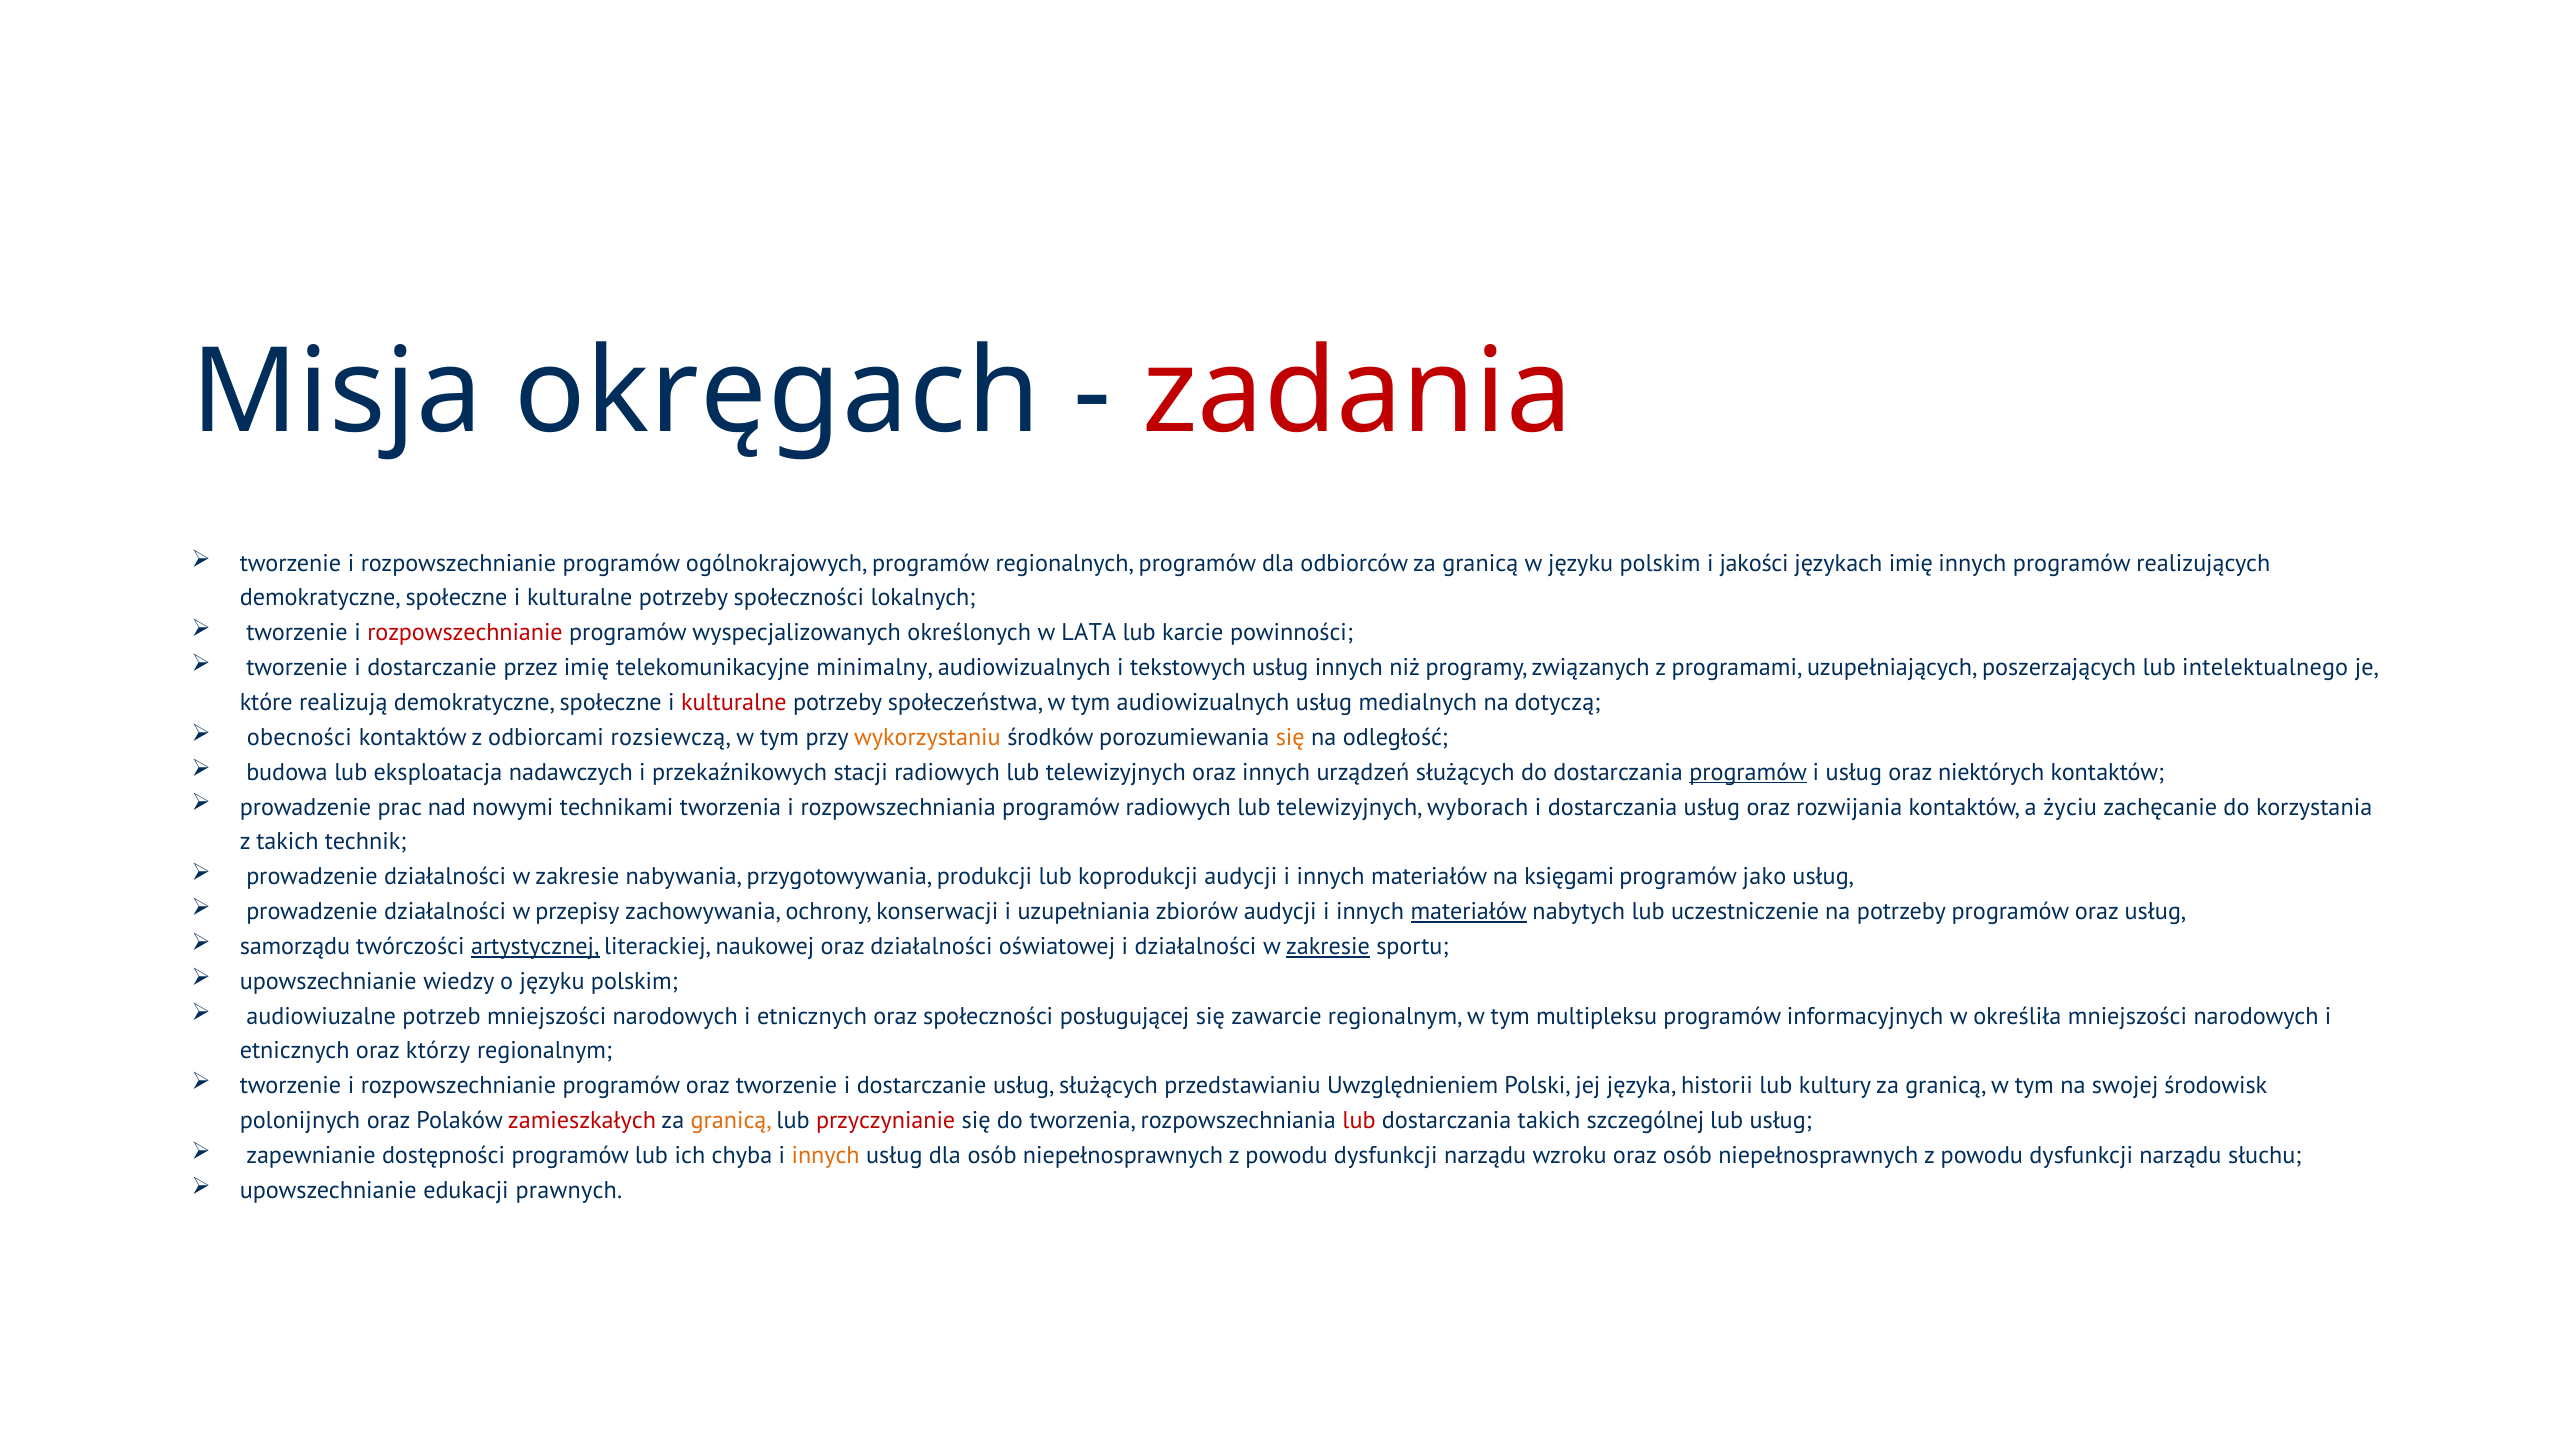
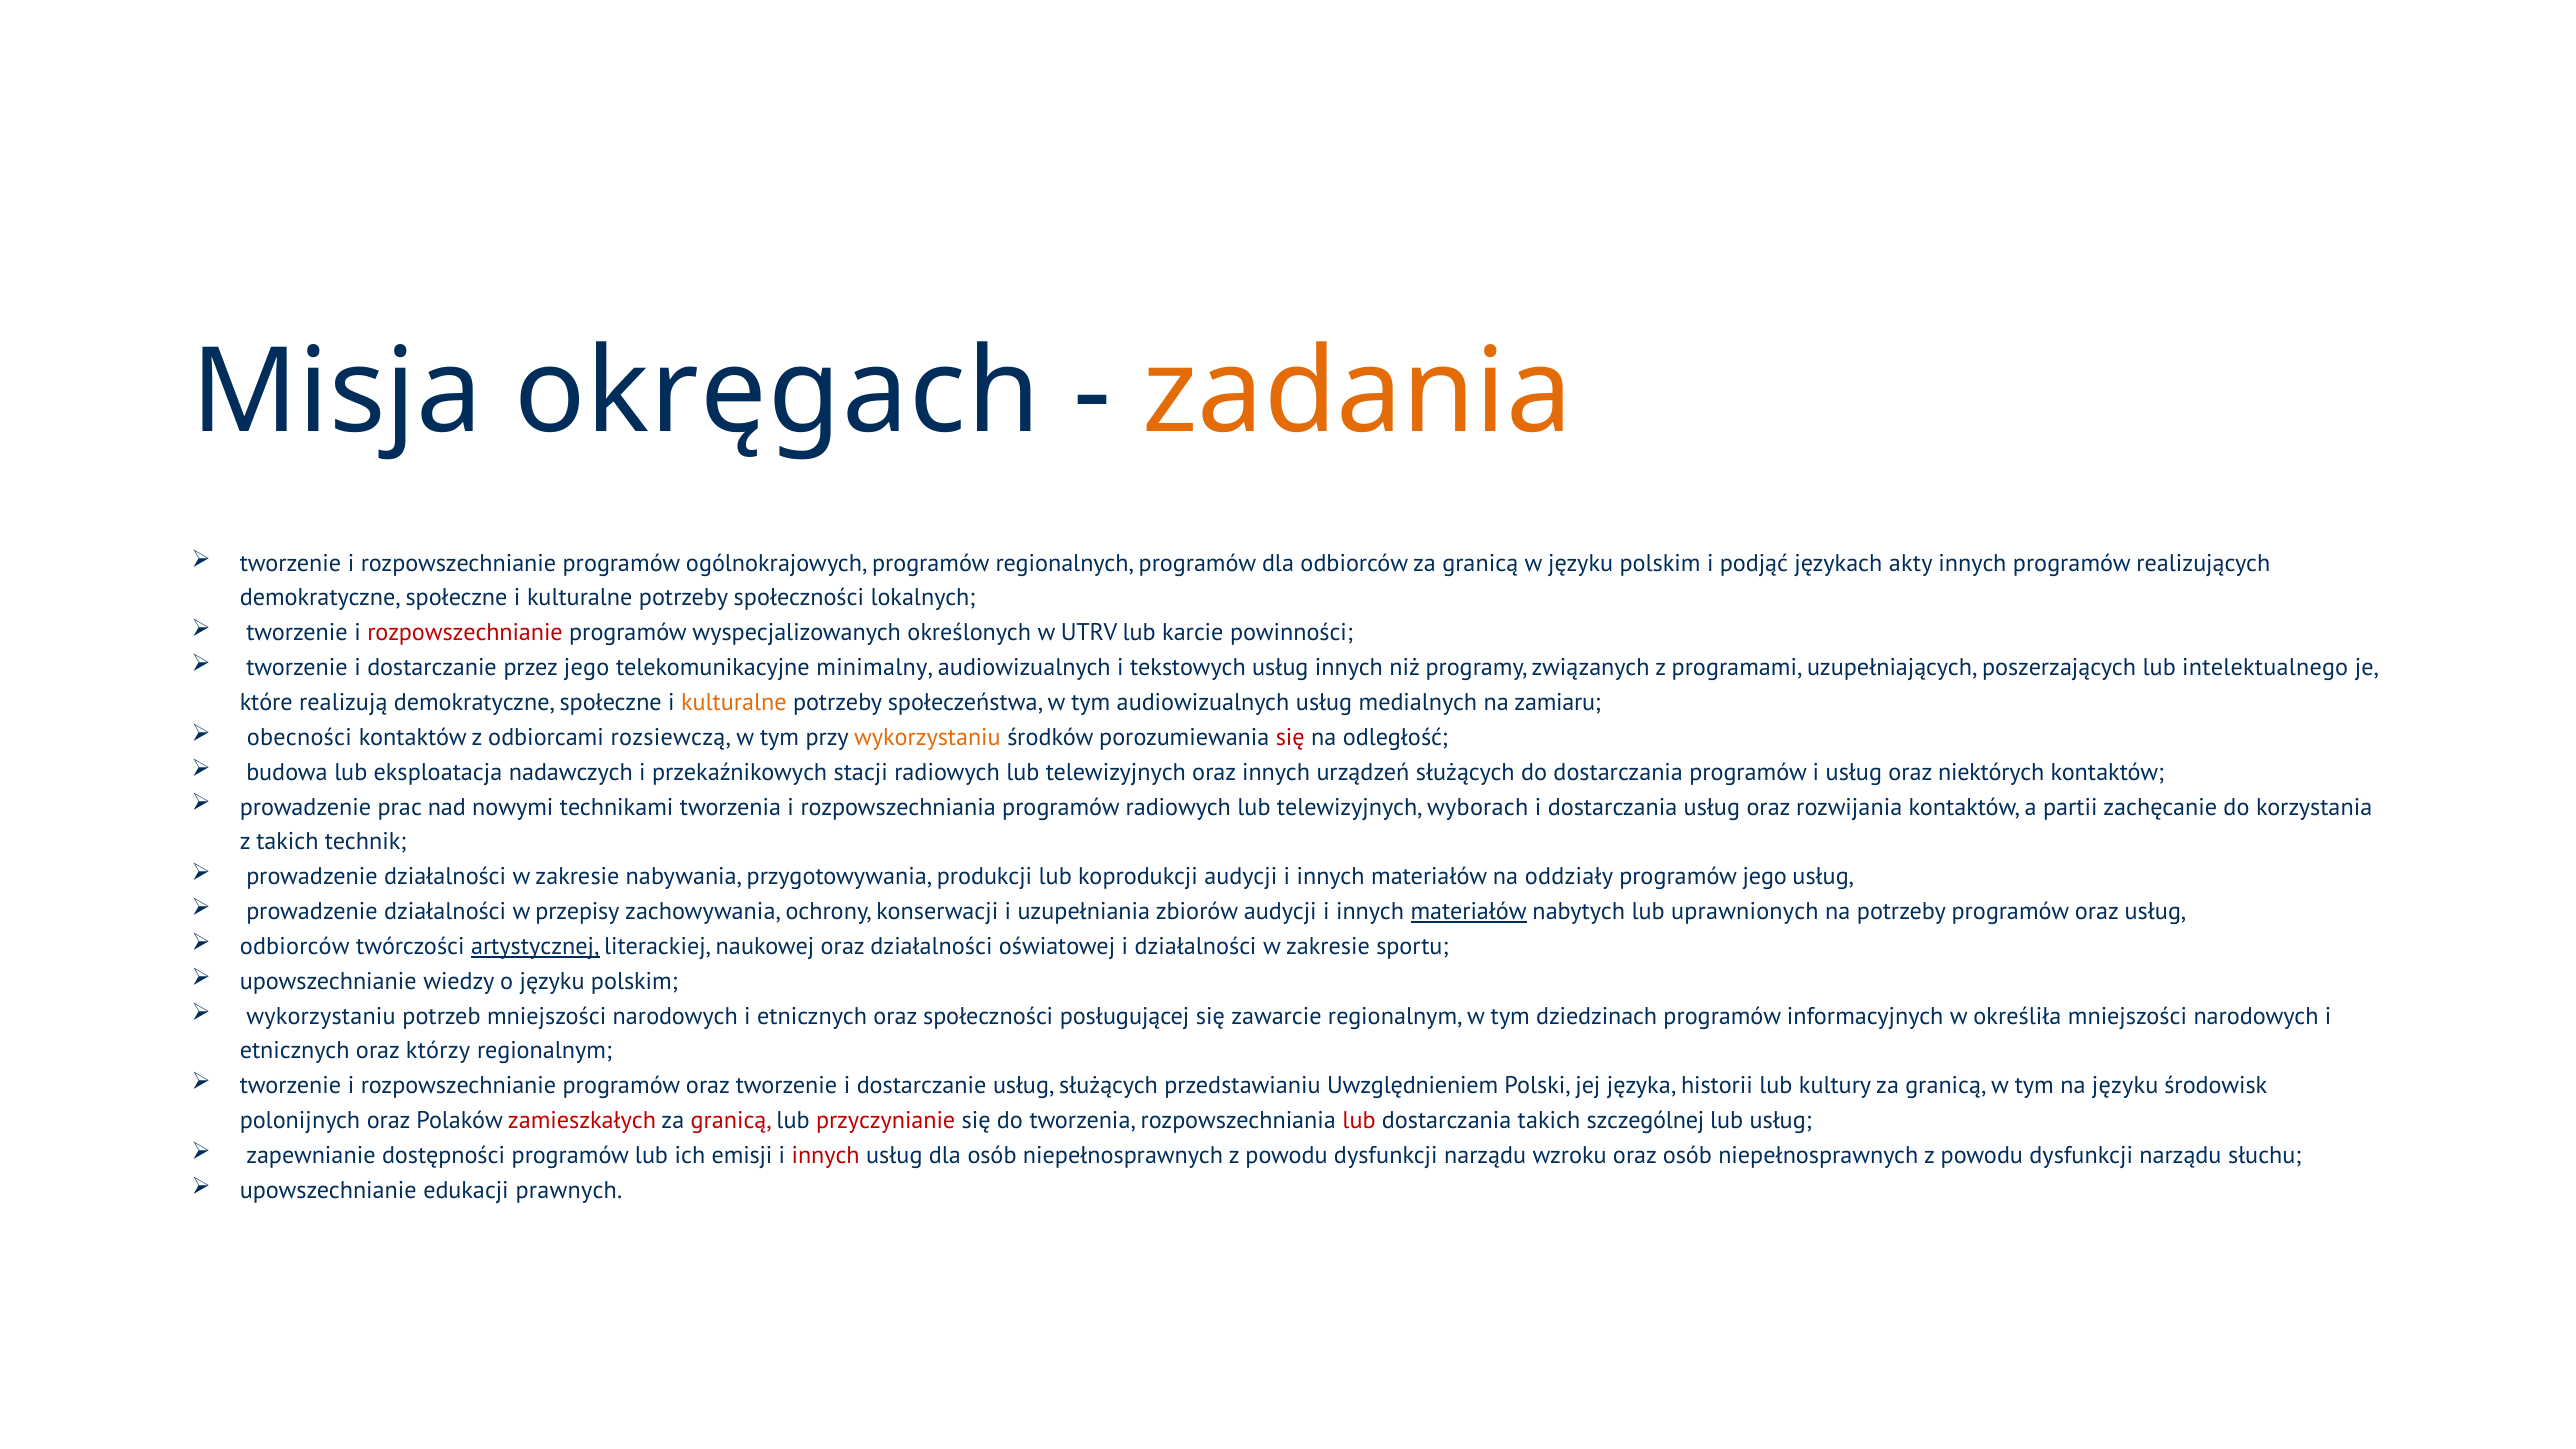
zadania colour: red -> orange (1357, 393)
jakości: jakości -> podjąć (1754, 563)
językach imię: imię -> akty (1911, 563)
LATA: LATA -> UTRV (1089, 633)
przez imię: imię -> jego (587, 668)
kulturalne colour: red -> orange (734, 703)
dotyczą: dotyczą -> zamiaru (1558, 703)
się colour: orange -> red (1290, 737)
programów underline: present -> none (1748, 772)
życiu: życiu -> partii (2070, 807)
księgami: księgami -> oddziały (1569, 877)
programów jako: jako -> jego (1765, 877)
uczestniczenie: uczestniczenie -> uprawnionych (1745, 912)
samorządu: samorządu -> odbiorców (295, 946)
zakresie underline: present -> none (1328, 946)
audiowiuzalne: audiowiuzalne -> wykorzystaniu (321, 1016)
multipleksu: multipleksu -> dziedzinach (1597, 1016)
na swojej: swojej -> języku (2125, 1086)
granicą colour: orange -> red (731, 1121)
chyba: chyba -> emisji (742, 1155)
innych colour: orange -> red (826, 1155)
